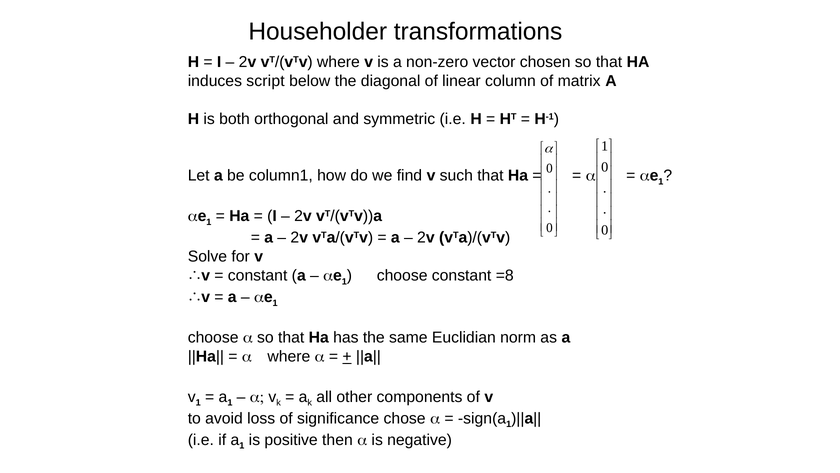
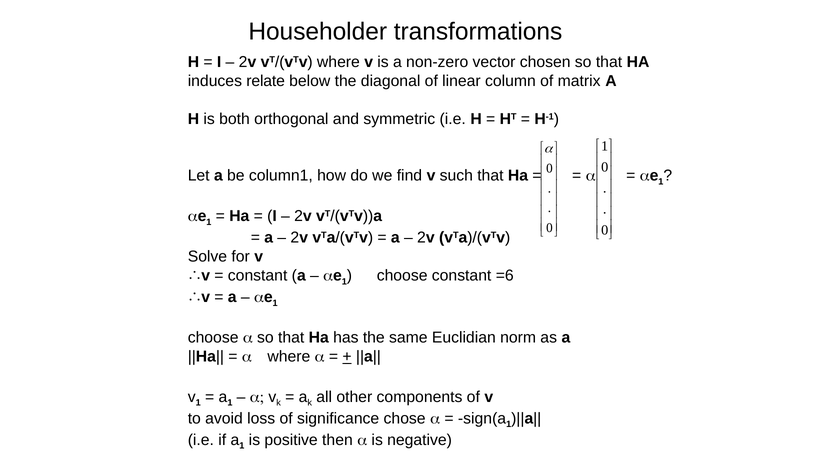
script: script -> relate (266, 81)
=8: =8 -> =6 (505, 275)
